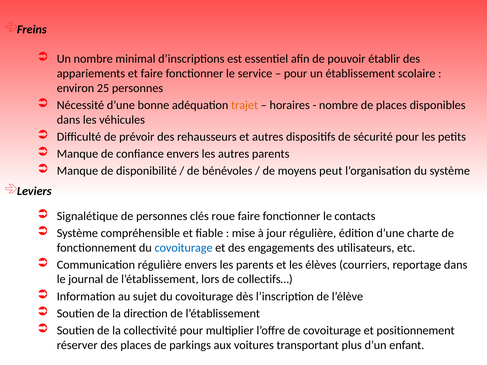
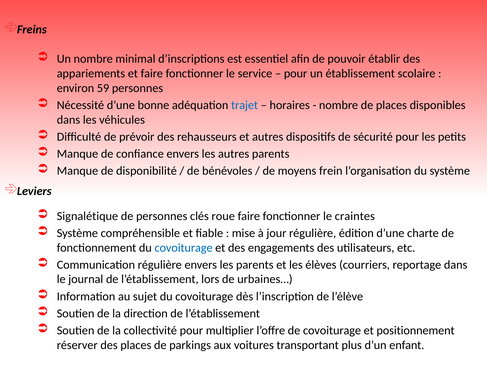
25: 25 -> 59 (103, 88)
trajet colour: orange -> blue (245, 105)
peut: peut -> frein (331, 171)
contacts: contacts -> craintes (355, 216)
collectifs…: collectifs… -> urbaines… (265, 279)
